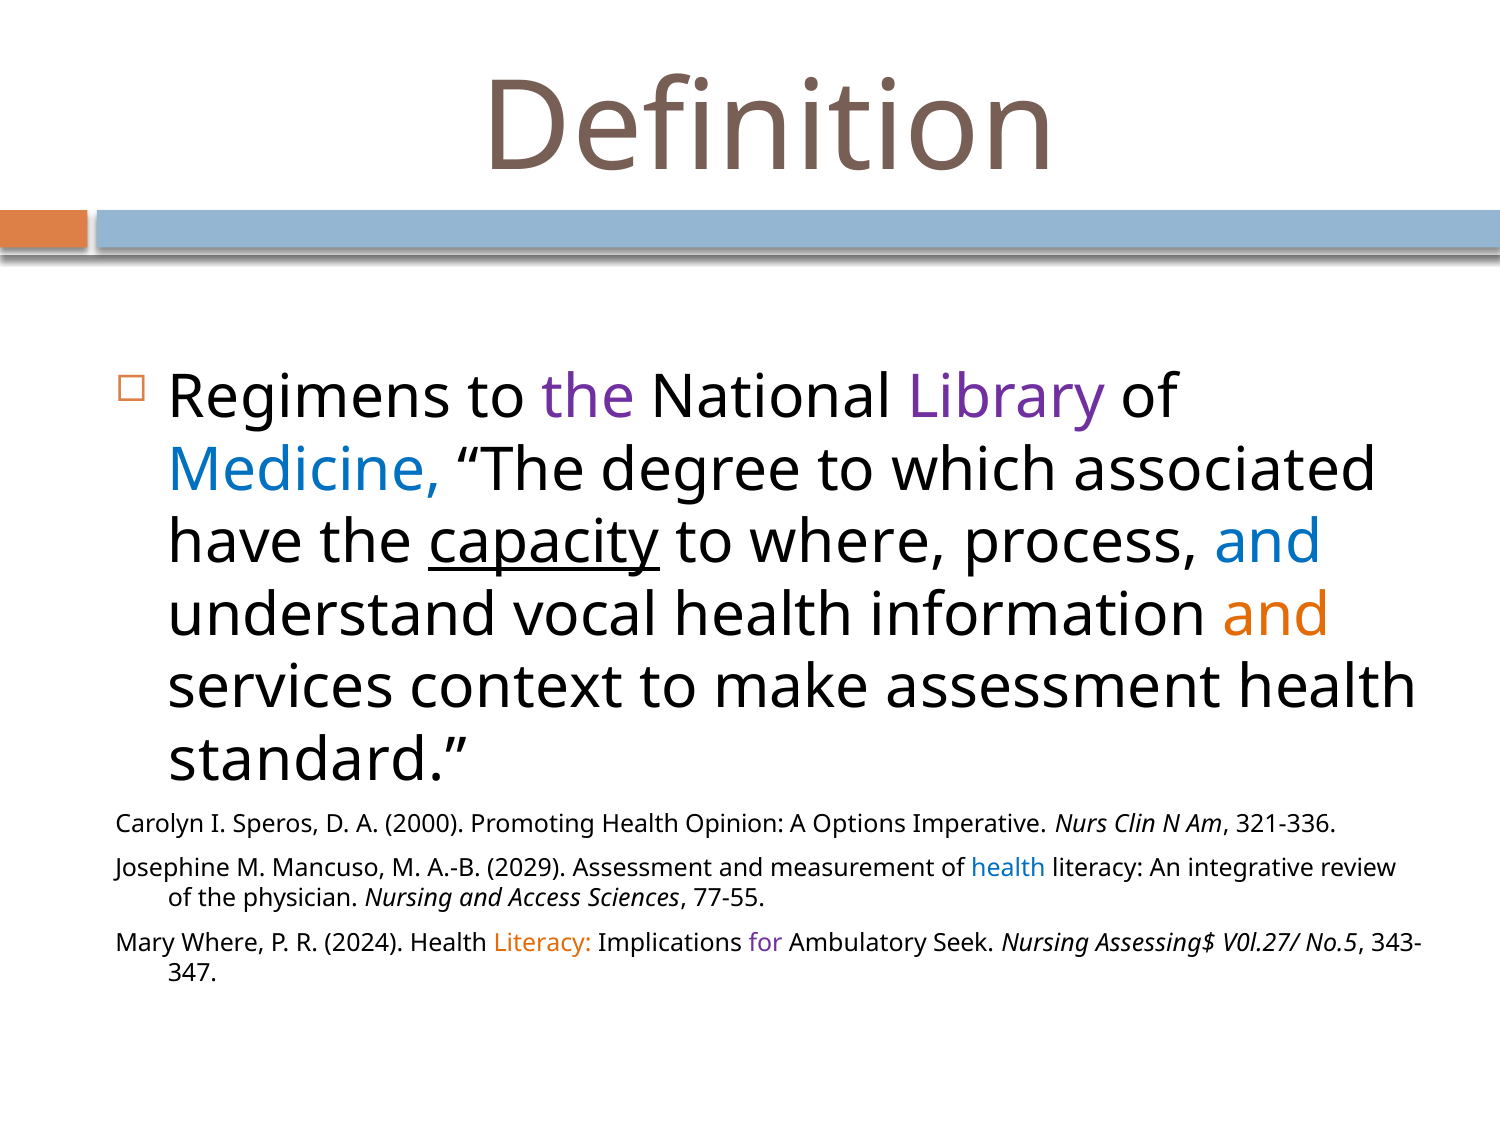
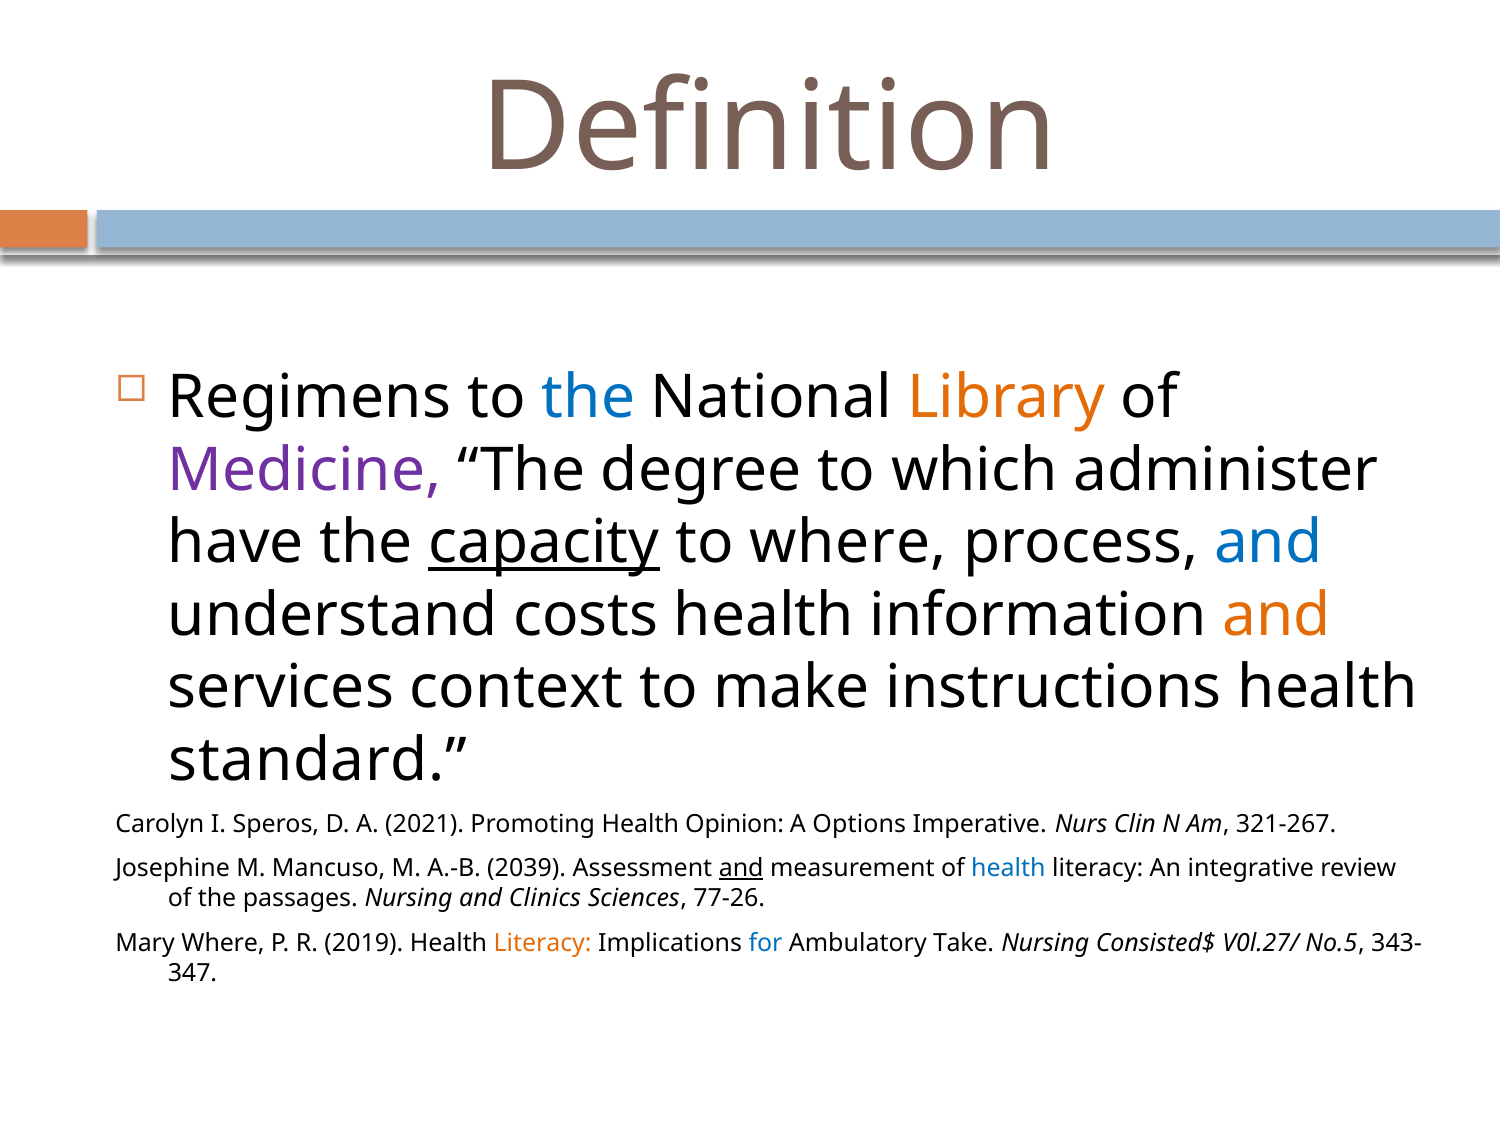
the colour: purple -> blue (588, 398)
Library colour: purple -> orange (1006, 398)
Medicine colour: blue -> purple (305, 470)
associated: associated -> administer (1226, 470)
vocal: vocal -> costs (586, 615)
make assessment: assessment -> instructions (1054, 688)
2000: 2000 -> 2021 (425, 824)
321-336: 321-336 -> 321-267 (1286, 824)
2029: 2029 -> 2039 (527, 868)
and underline: none -> present (741, 868)
physician: physician -> passages (300, 898)
Access: Access -> Clinics (545, 898)
77-55: 77-55 -> 77-26 (729, 898)
2024: 2024 -> 2019 (364, 943)
for colour: purple -> blue (766, 943)
Seek: Seek -> Take (964, 943)
Assessing$: Assessing$ -> Consisted$ (1156, 943)
